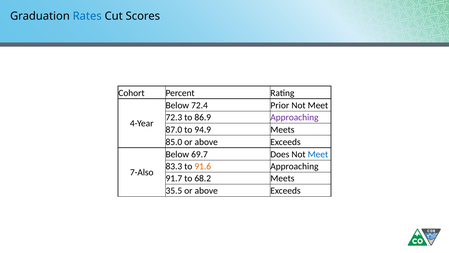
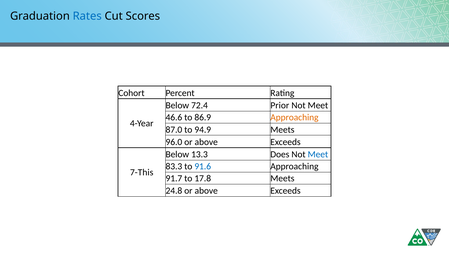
72.3: 72.3 -> 46.6 (174, 117)
Approaching colour: purple -> orange (294, 117)
85.0: 85.0 -> 96.0 (174, 142)
69.7: 69.7 -> 13.3 (200, 154)
91.6 colour: orange -> blue (203, 166)
7-Also: 7-Also -> 7-This (142, 172)
68.2: 68.2 -> 17.8 (203, 178)
35.5: 35.5 -> 24.8 (174, 191)
